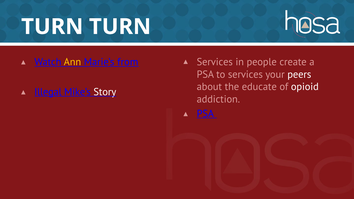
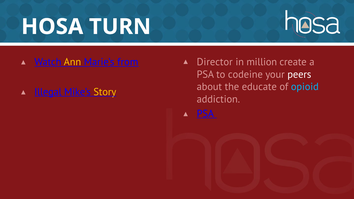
TURN: TURN -> HOSA (52, 27)
Services: Services -> Director (215, 62)
people: people -> million (262, 62)
to services: services -> codeine (245, 74)
opioid colour: white -> light blue (305, 87)
Story colour: white -> yellow (105, 92)
